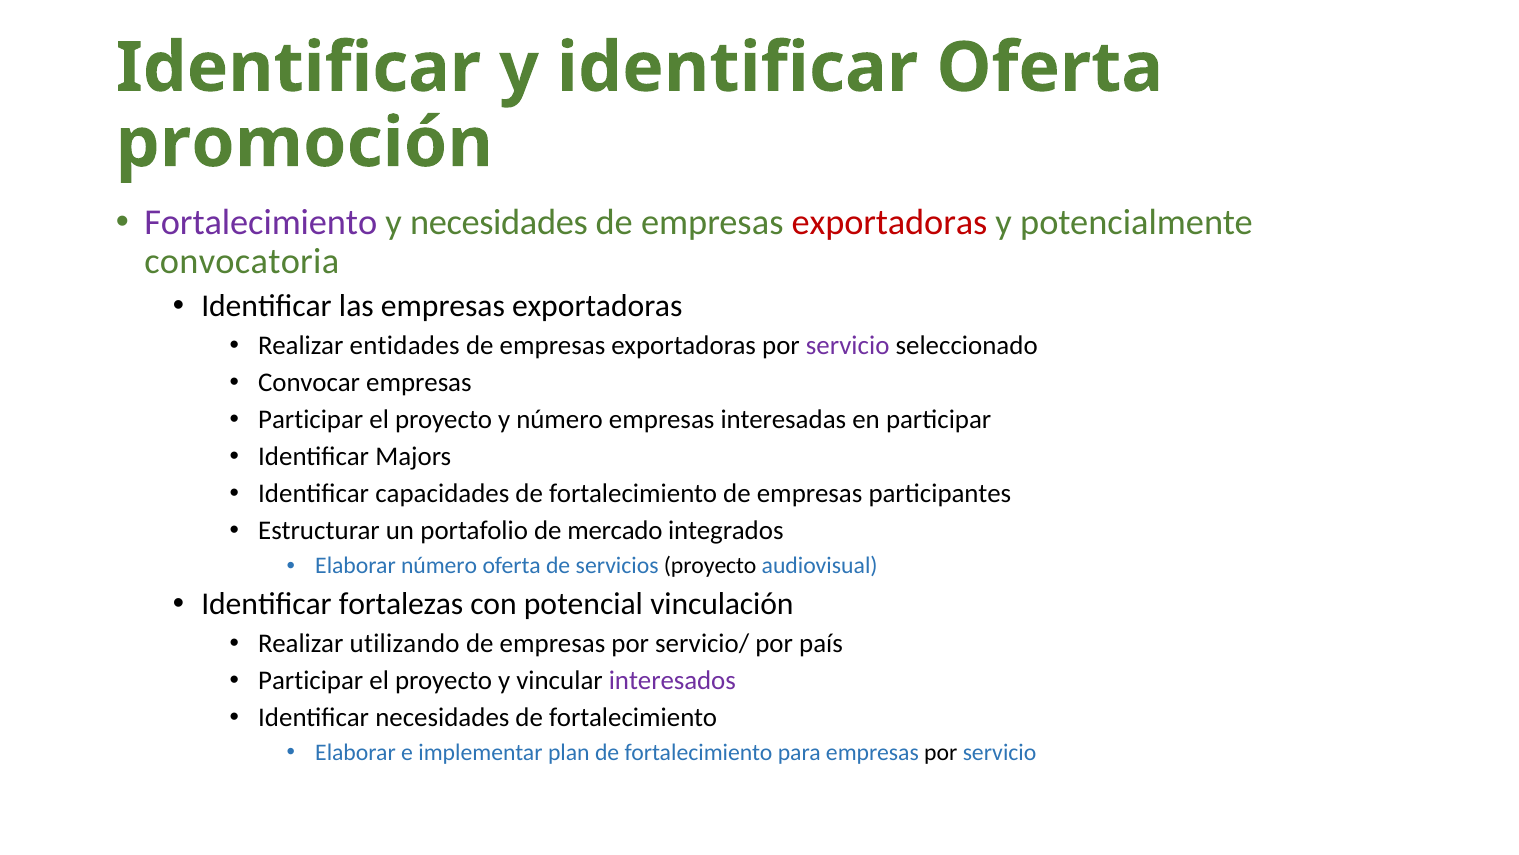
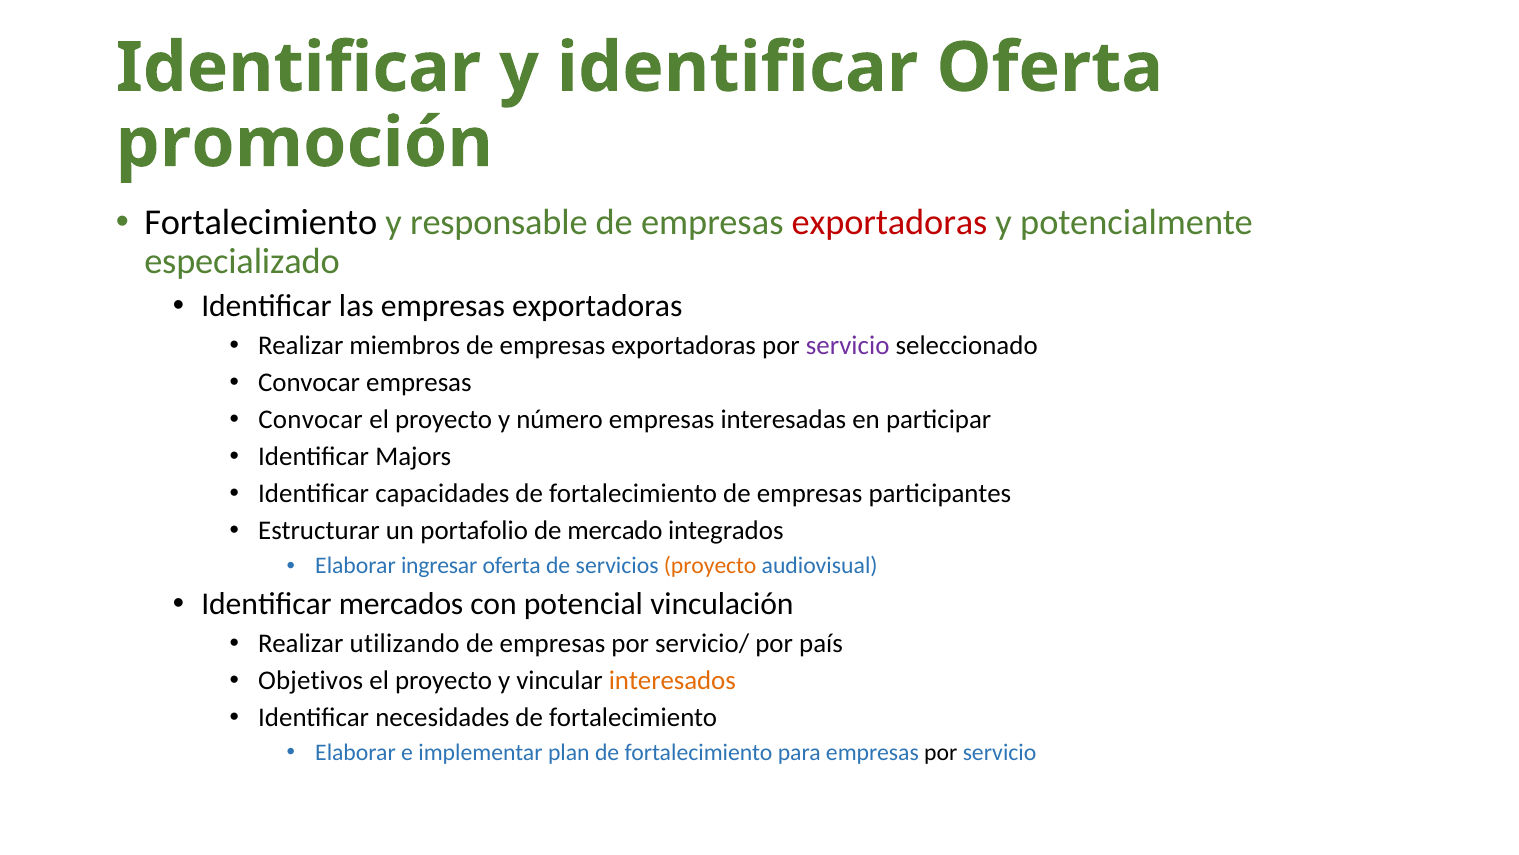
Fortalecimiento colour: purple -> black (261, 222)
y necesidades: necesidades -> responsable (499, 222)
convocatoria: convocatoria -> especializado (242, 262)
entidades: entidades -> miembros (405, 346)
Participar: Participar -> Convocar (311, 420)
Elaborar número: número -> ingresar (439, 566)
proyecto colour: black -> orange (710, 566)
fortalezas: fortalezas -> mercados (401, 604)
Participar: Participar -> Objetivos (311, 680)
interesados colour: purple -> orange (672, 680)
